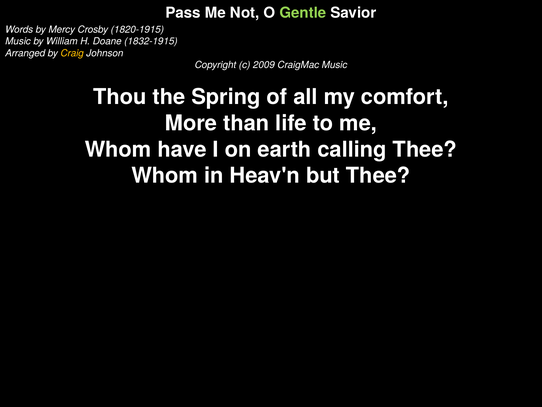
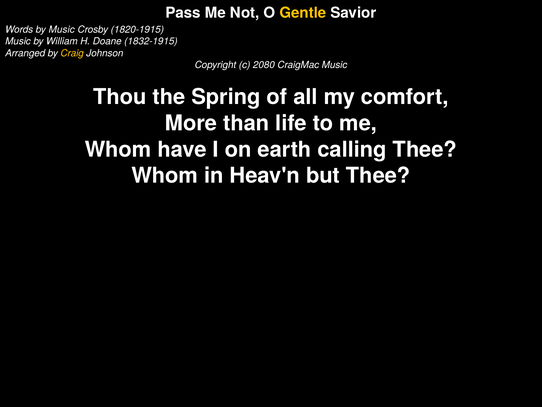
Gentle colour: light green -> yellow (303, 13)
by Mercy: Mercy -> Music (62, 30)
2009: 2009 -> 2080 (264, 65)
